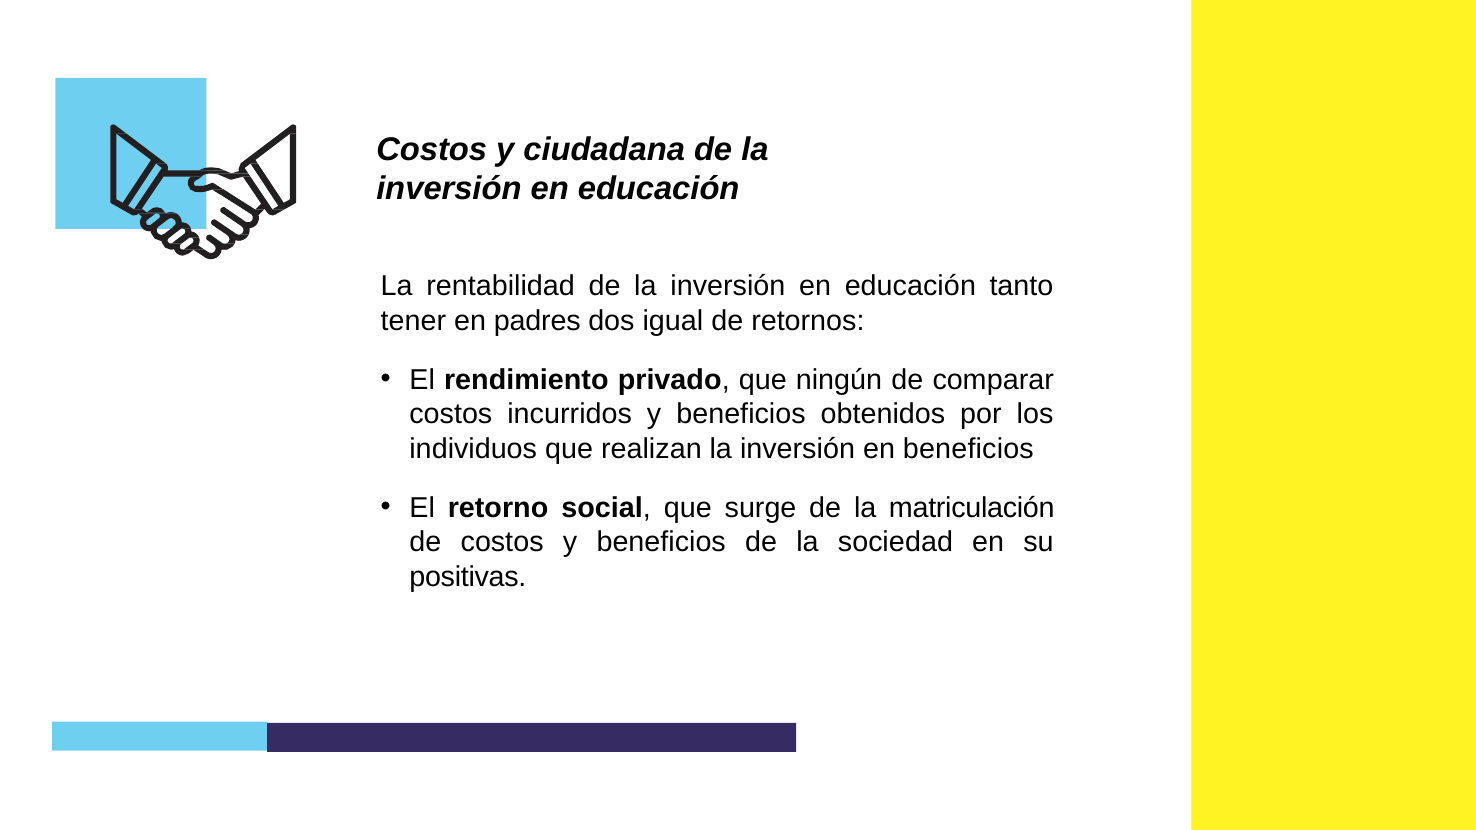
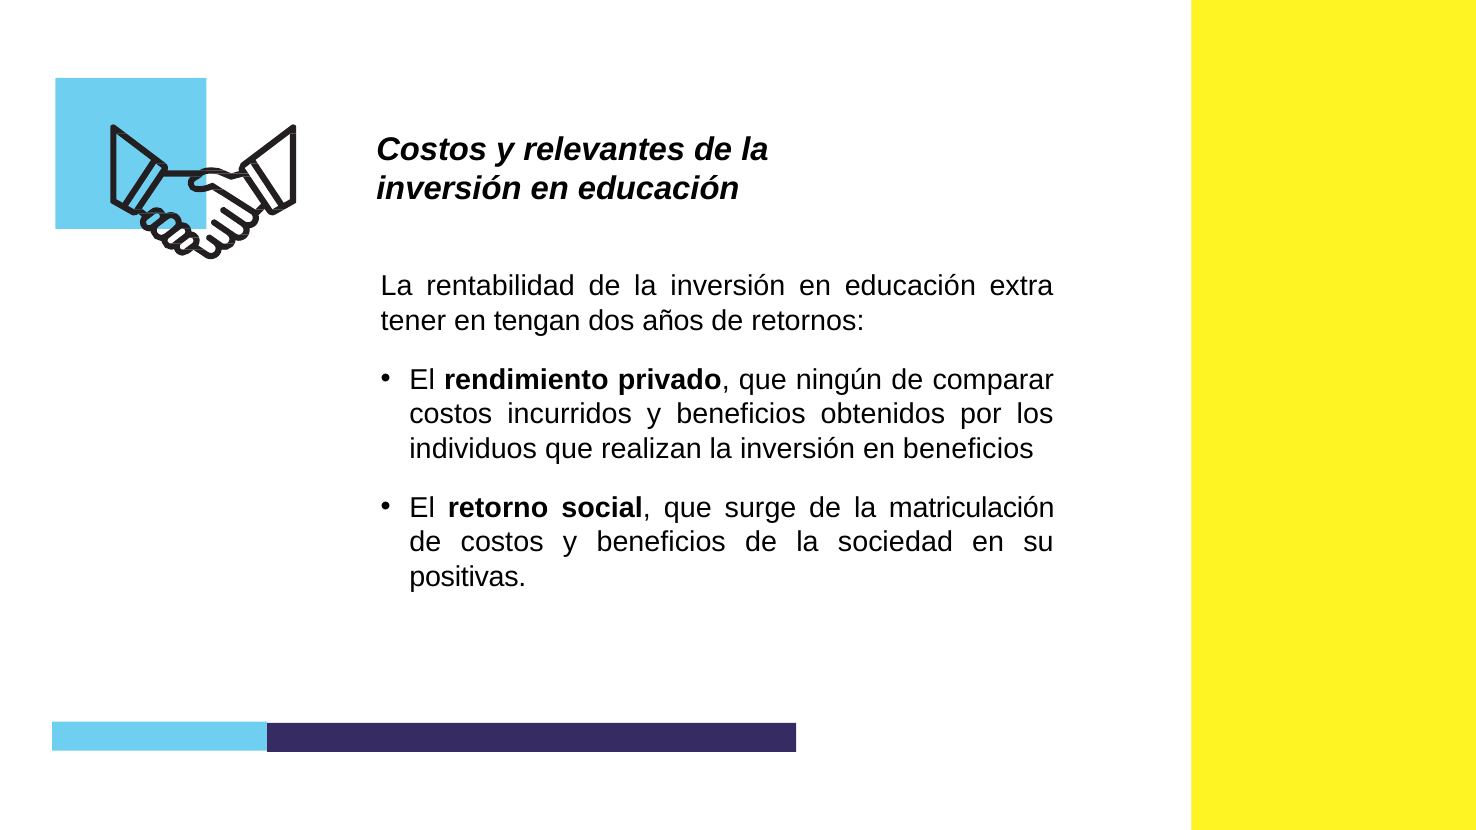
ciudadana: ciudadana -> relevantes (604, 150)
tanto: tanto -> extra (1021, 286)
padres: padres -> tengan (537, 321)
igual: igual -> años (673, 321)
